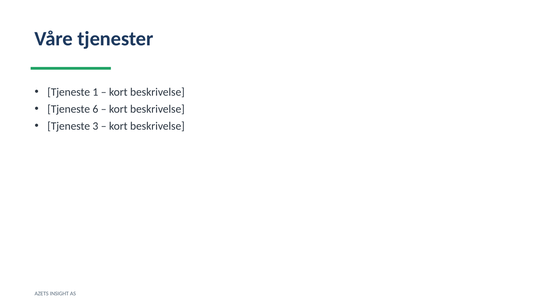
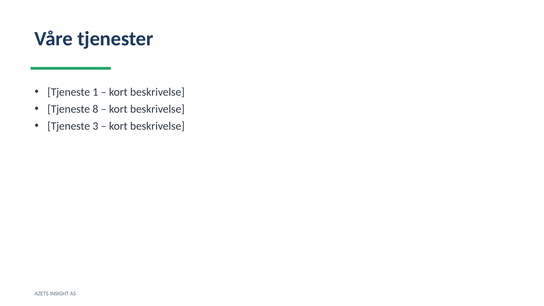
6: 6 -> 8 (95, 109)
